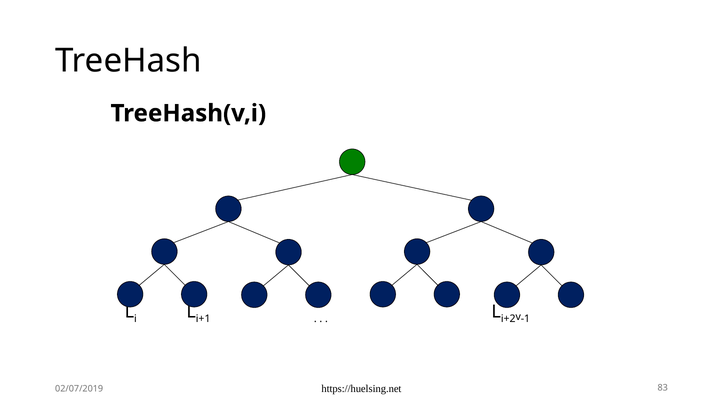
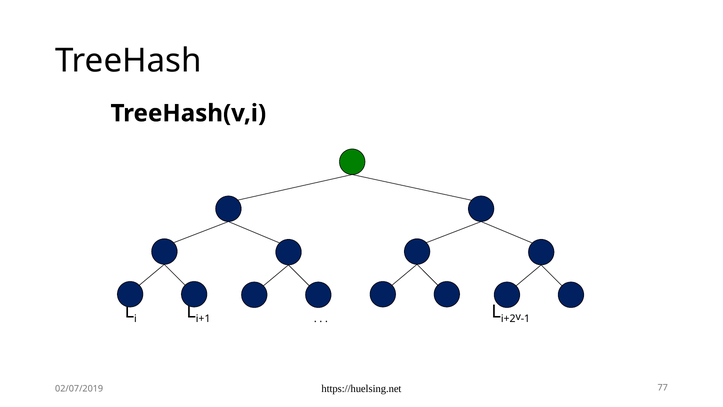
83: 83 -> 77 (663, 388)
